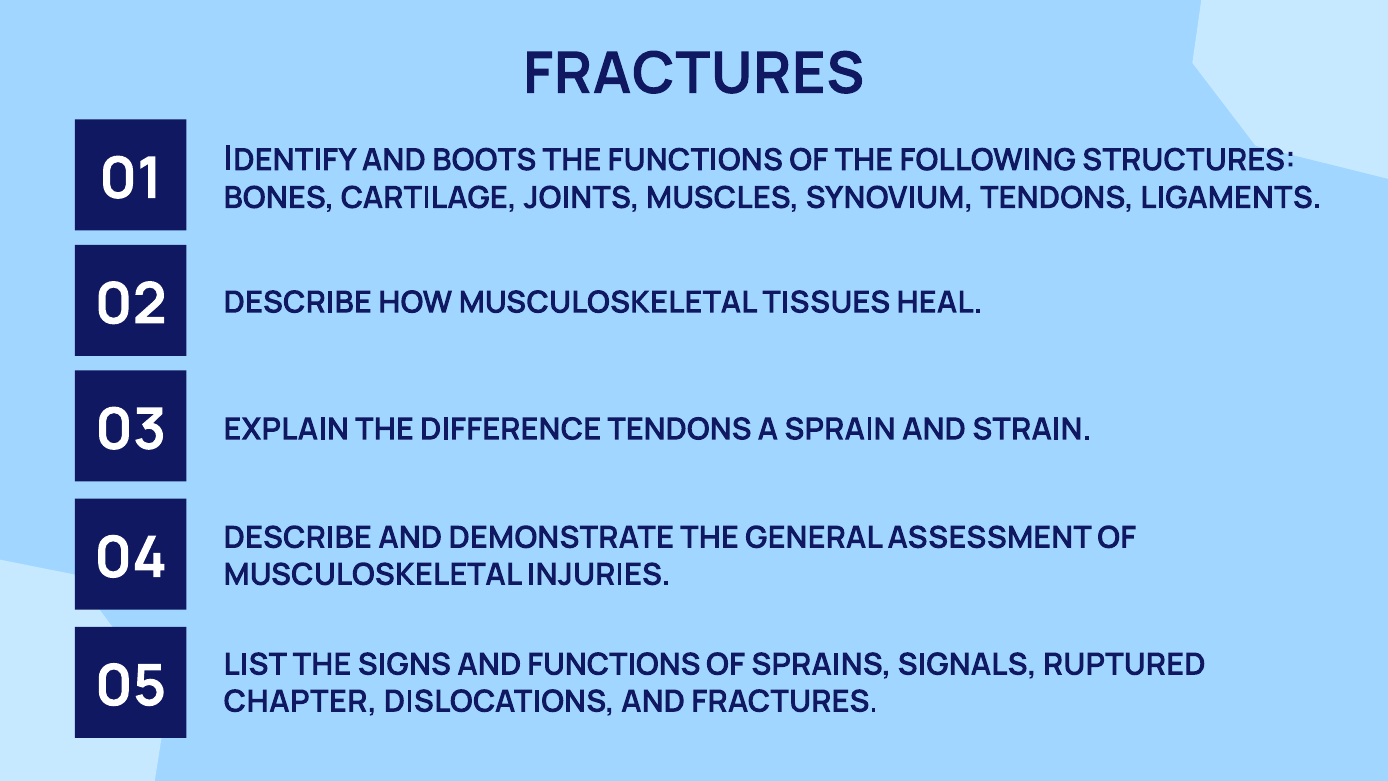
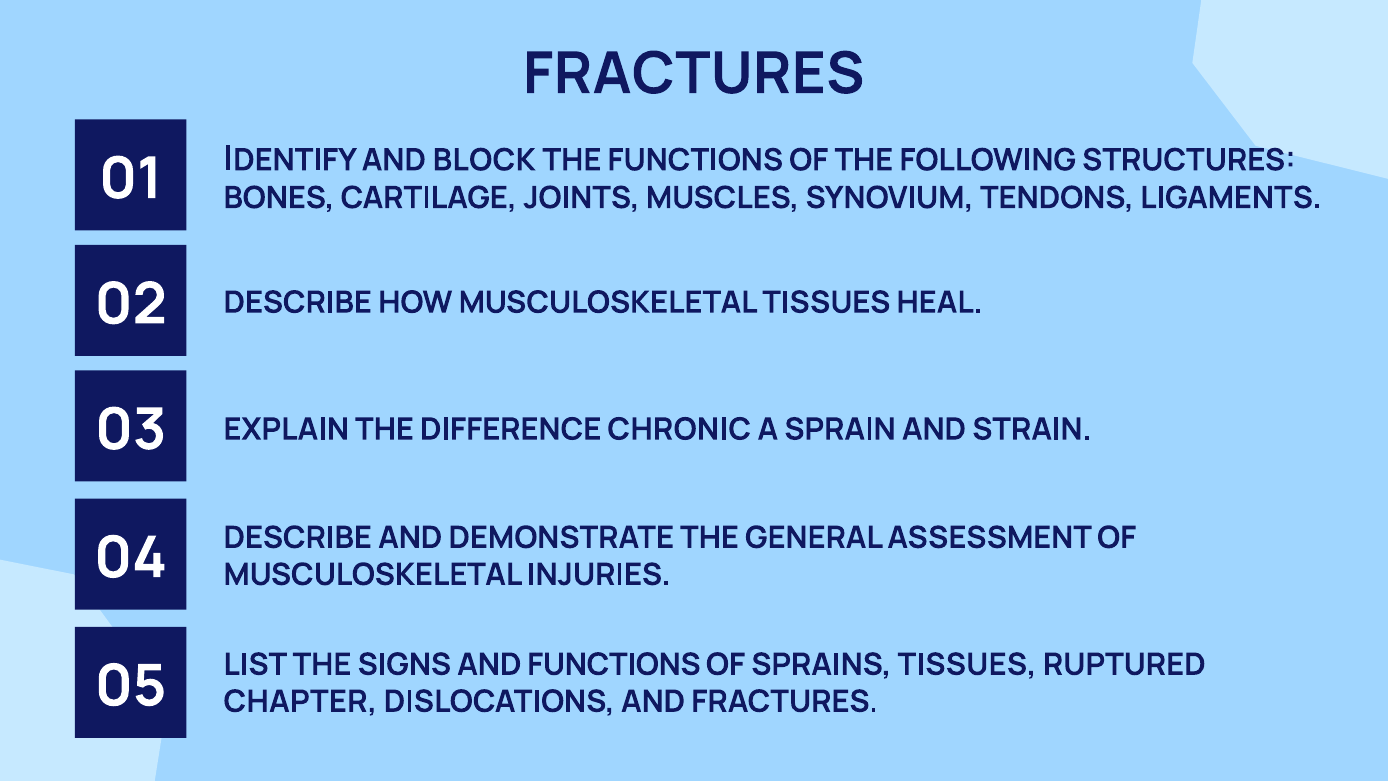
BOOTS: BOOTS -> BLOCK (484, 160)
DIFFERENCE TENDONS: TENDONS -> CHRONIC (679, 429)
SPRAINS SIGNALS: SIGNALS -> TISSUES (967, 664)
